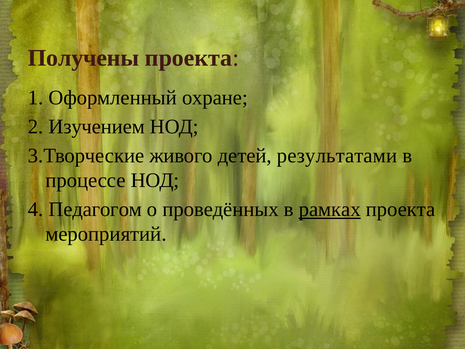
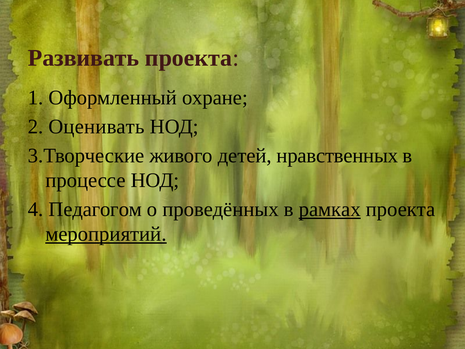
Получены: Получены -> Развивать (84, 58)
Изучением: Изучением -> Оценивать (97, 126)
результатами: результатами -> нравственных (337, 155)
мероприятий underline: none -> present (106, 234)
